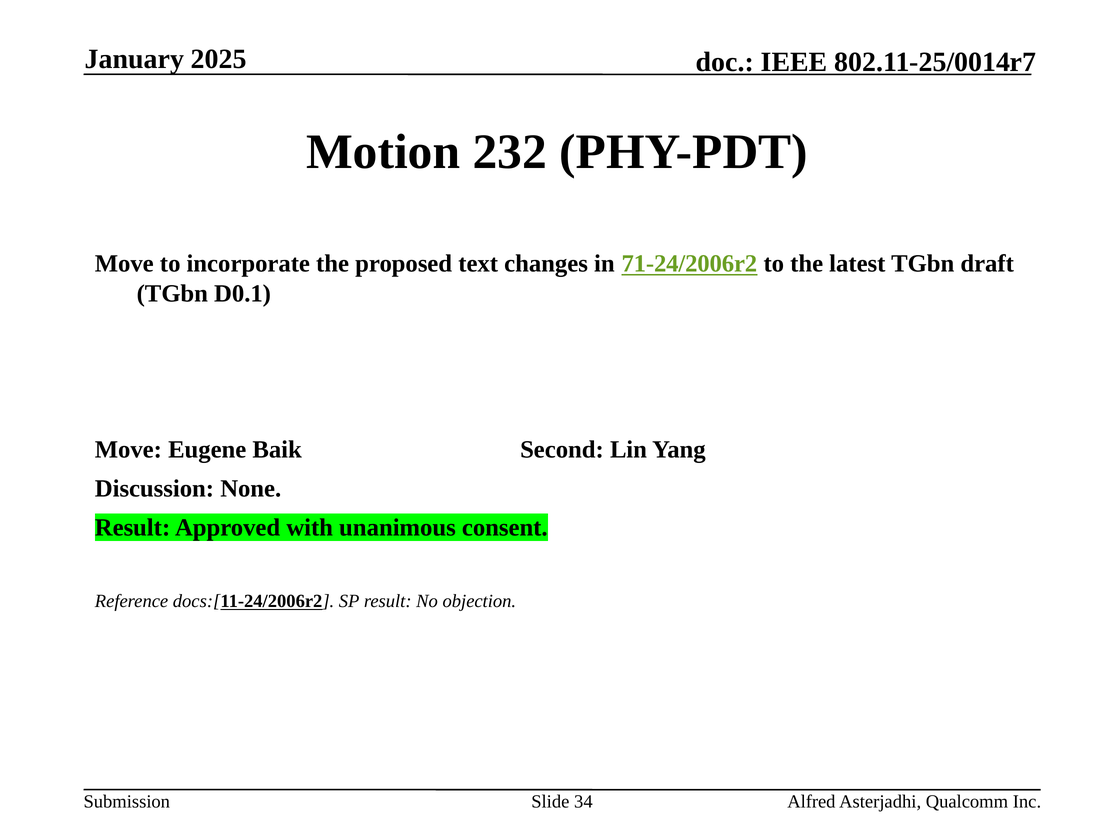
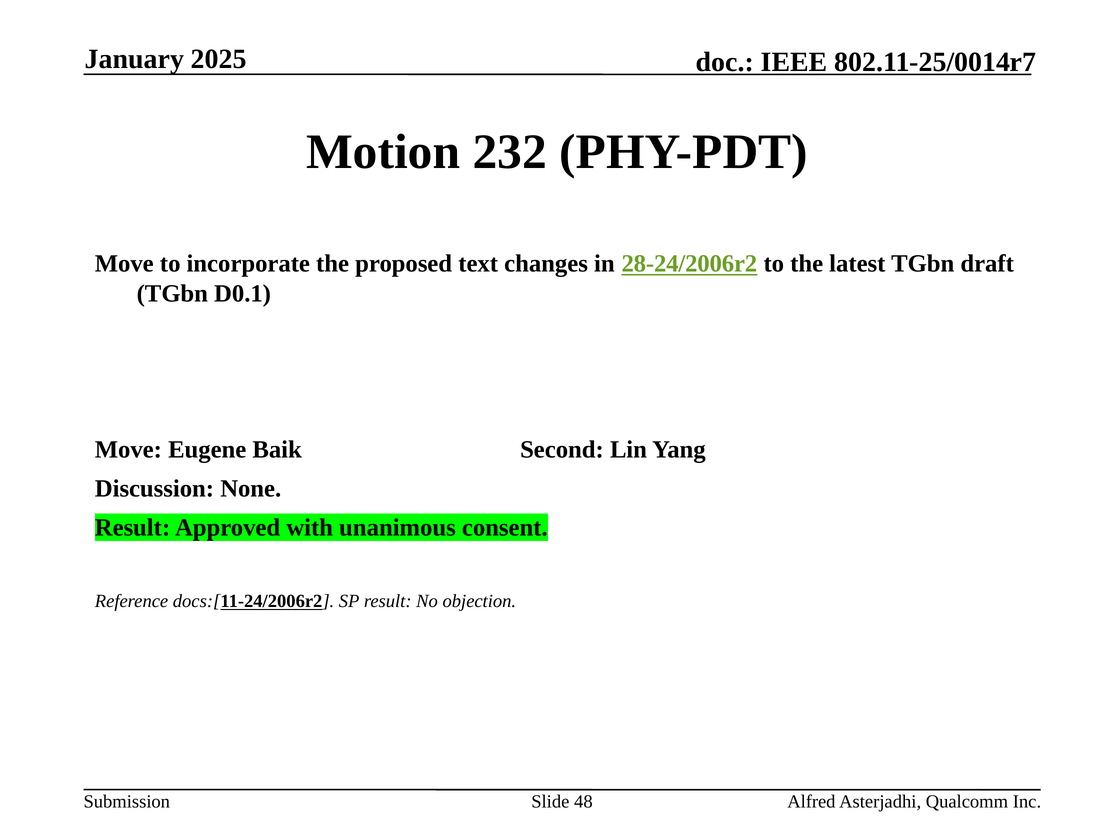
71-24/2006r2: 71-24/2006r2 -> 28-24/2006r2 (689, 264)
34: 34 -> 48 (583, 802)
